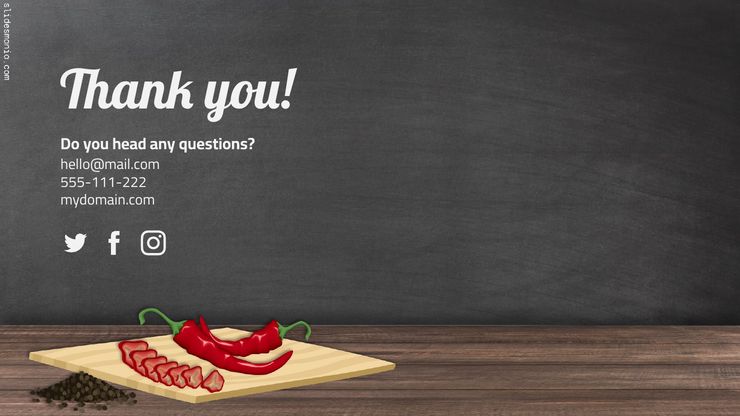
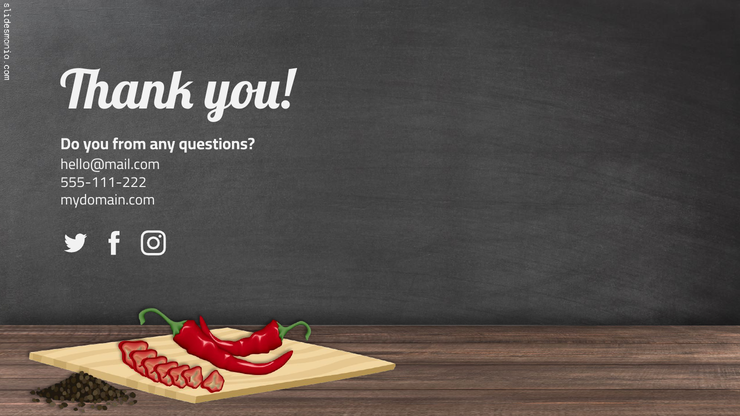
head: head -> from (129, 144)
